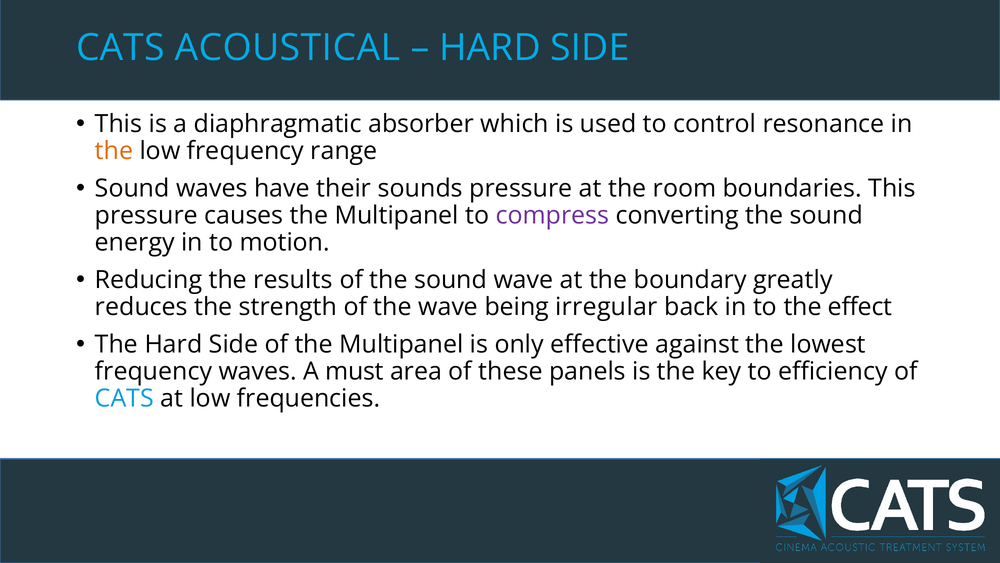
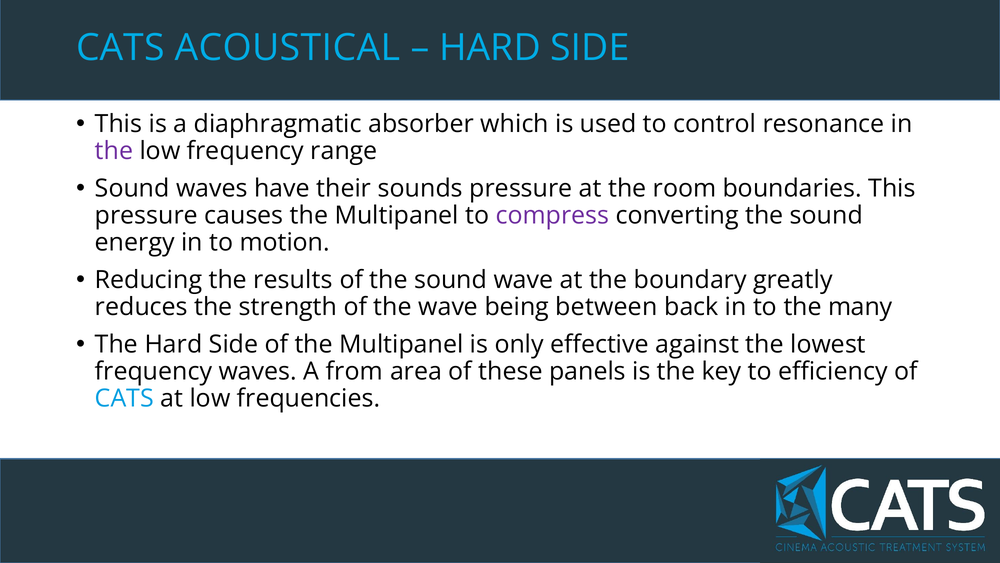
the colour: orange -> purple (114, 151)
irregular: irregular -> between (606, 307)
effect: effect -> many (860, 307)
must: must -> from (354, 371)
